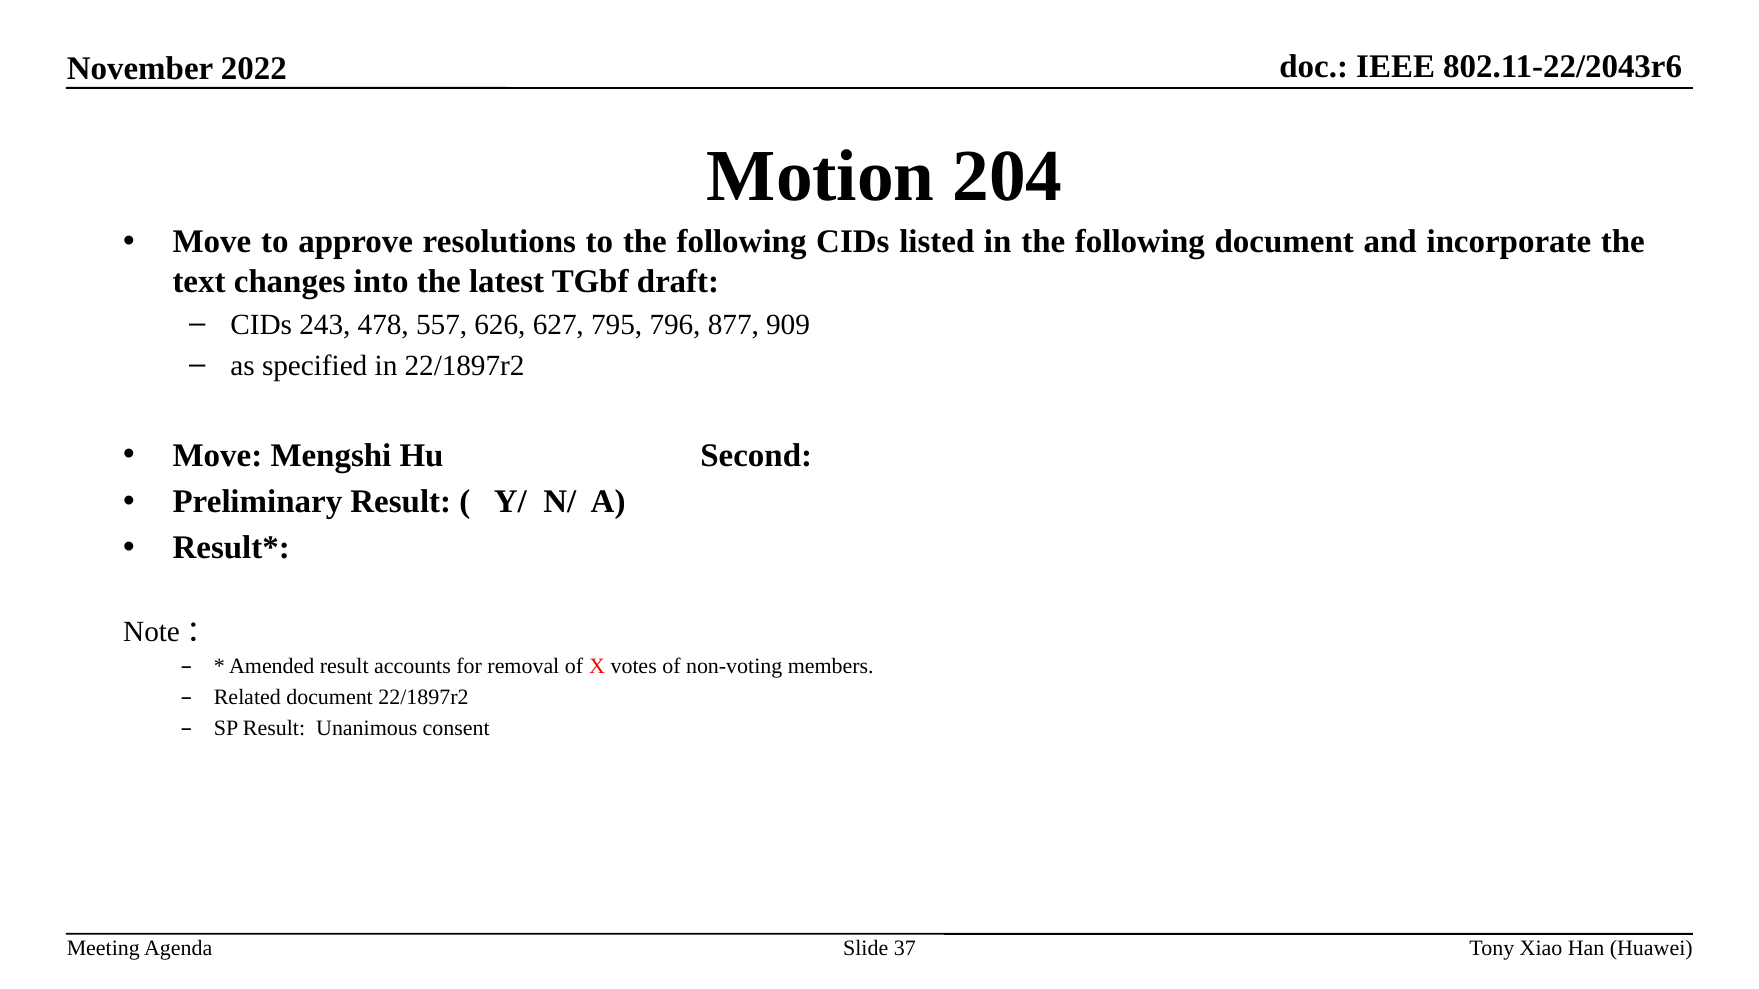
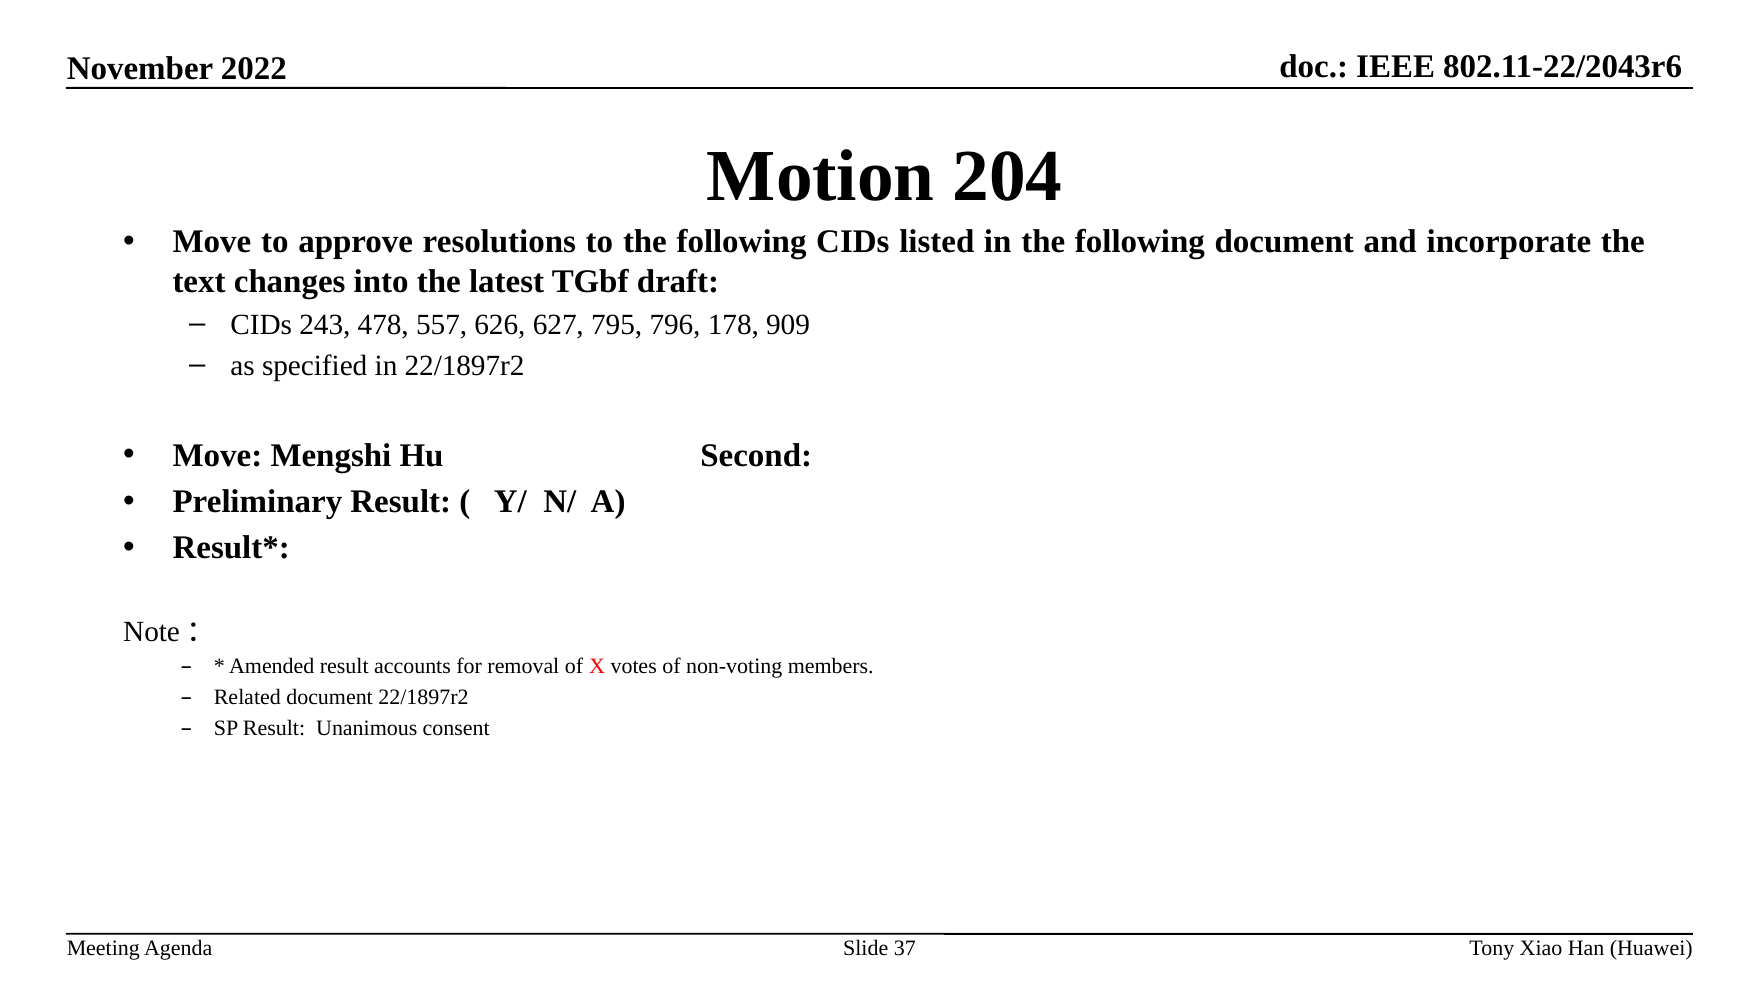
877: 877 -> 178 (733, 325)
